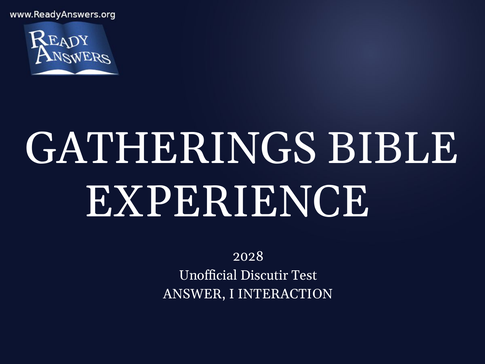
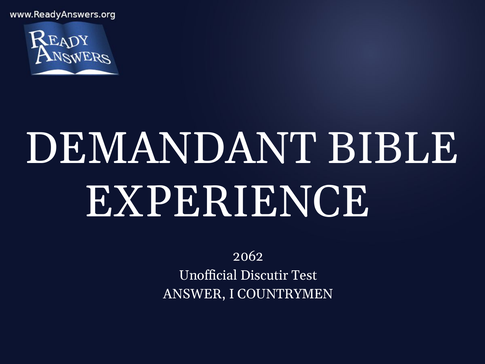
GATHERINGS: GATHERINGS -> DEMANDANT (171, 148)
2028: 2028 -> 2062 (248, 256)
INTERACTION: INTERACTION -> COUNTRYMEN (285, 294)
